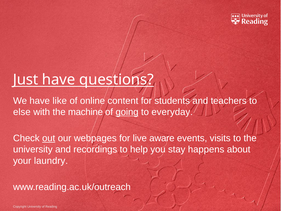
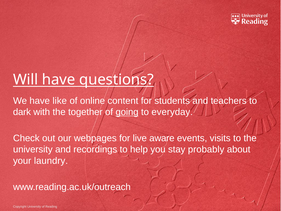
Just: Just -> Will (26, 80)
else: else -> dark (22, 112)
machine: machine -> together (85, 112)
out underline: present -> none (49, 138)
happens: happens -> probably (206, 149)
